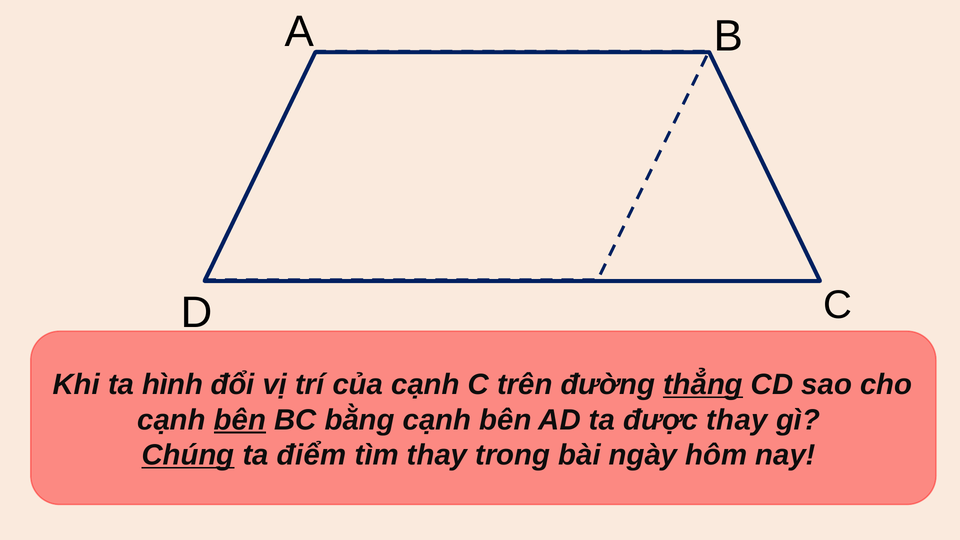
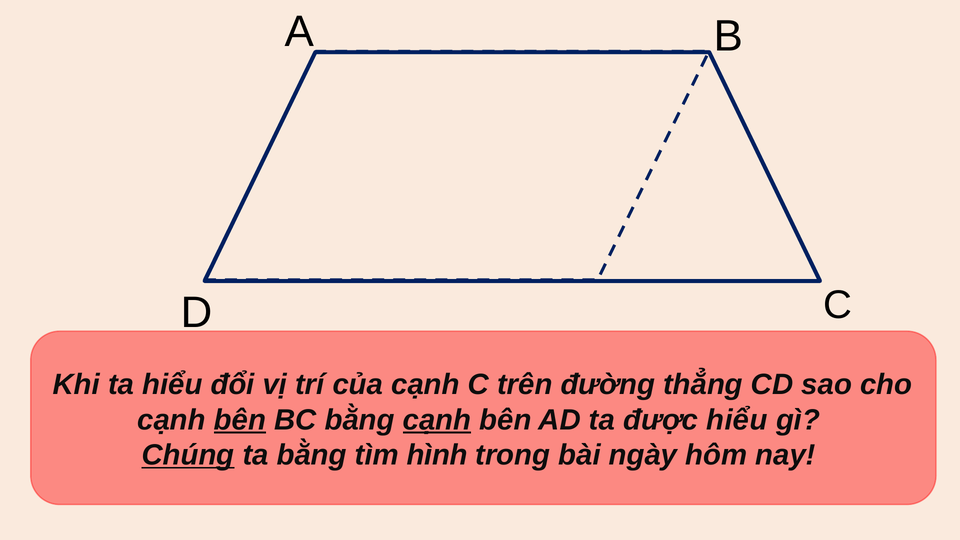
ta hình: hình -> hiểu (172, 385)
thẳng underline: present -> none (703, 385)
cạnh underline: none -> present (437, 420)
được thay: thay -> hiểu (737, 420)
ta điểm: điểm -> bằng (312, 455)
tìm thay: thay -> hình (437, 455)
